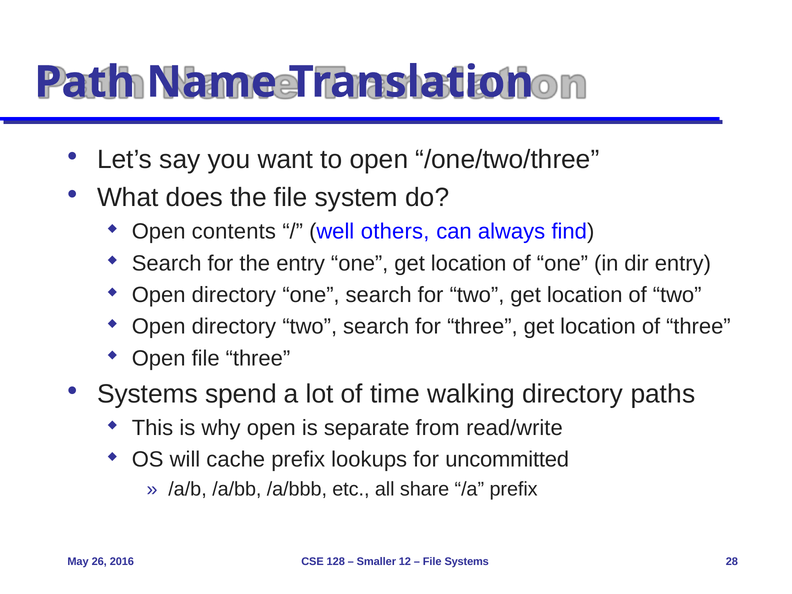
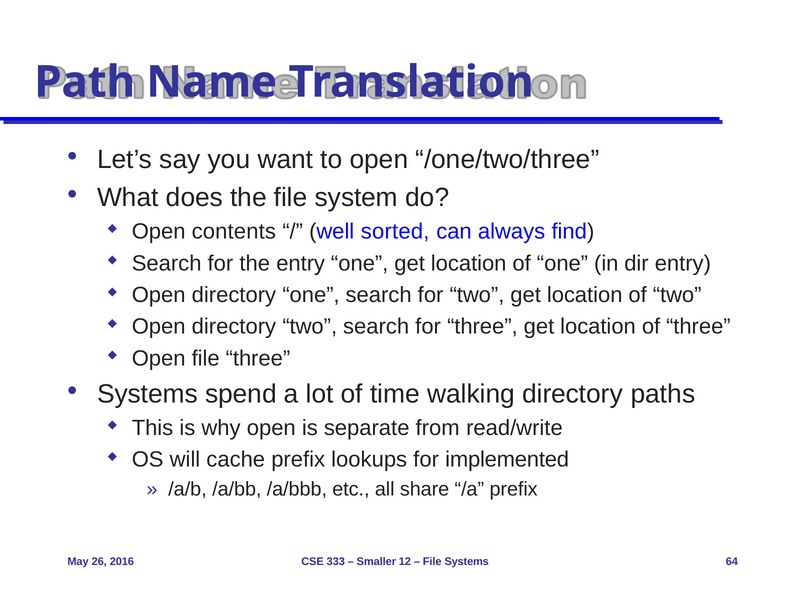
others: others -> sorted (395, 232)
uncommitted: uncommitted -> implemented (507, 460)
128: 128 -> 333 (336, 562)
28: 28 -> 64 (732, 562)
